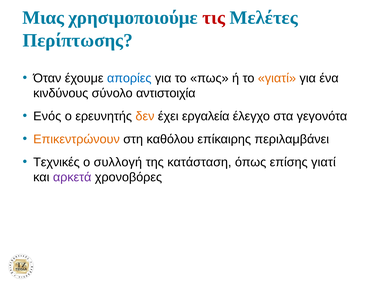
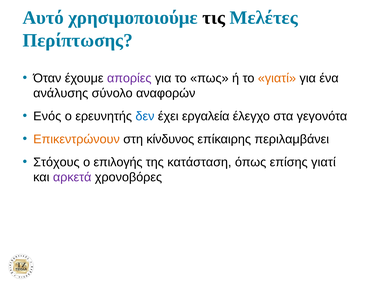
Μιας: Μιας -> Αυτό (43, 18)
τις colour: red -> black (214, 18)
απορίες colour: blue -> purple (129, 78)
κινδύνους: κινδύνους -> ανάλυσης (61, 93)
αντιστοιχία: αντιστοιχία -> αναφορών (166, 93)
δεν colour: orange -> blue (145, 116)
καθόλου: καθόλου -> κίνδυνος (170, 139)
Τεχνικές: Τεχνικές -> Στόχους (56, 162)
συλλογή: συλλογή -> επιλογής (118, 162)
